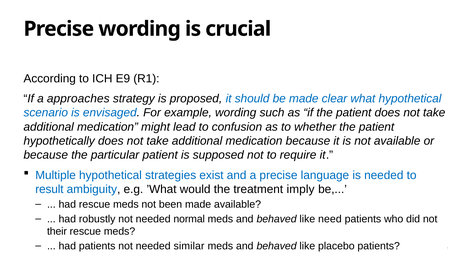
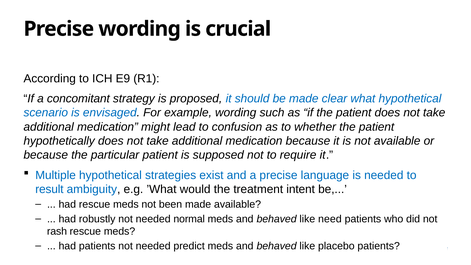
approaches: approaches -> concomitant (78, 99)
imply: imply -> intent (301, 189)
their: their -> rash (57, 231)
similar: similar -> predict (189, 246)
